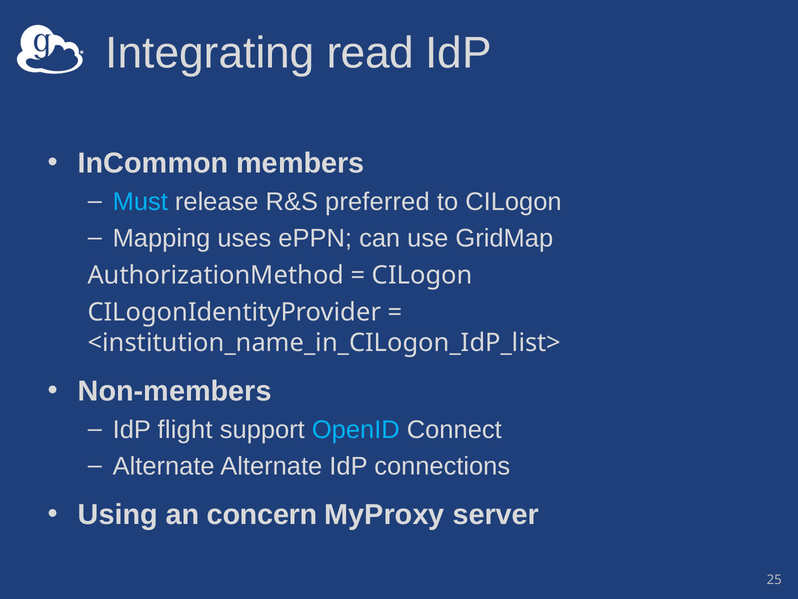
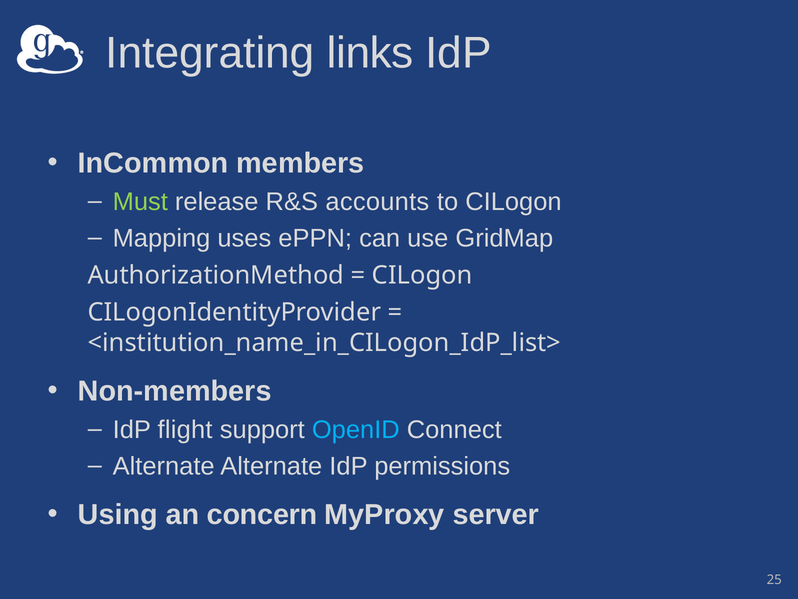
read: read -> links (370, 53)
Must colour: light blue -> light green (140, 201)
preferred: preferred -> accounts (377, 201)
connections: connections -> permissions (442, 466)
